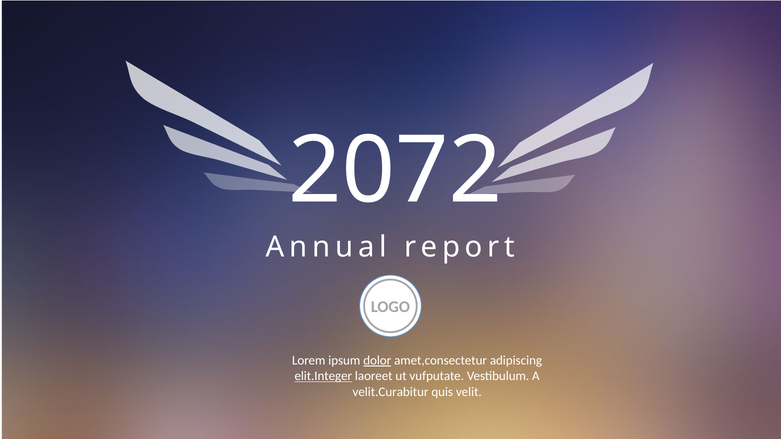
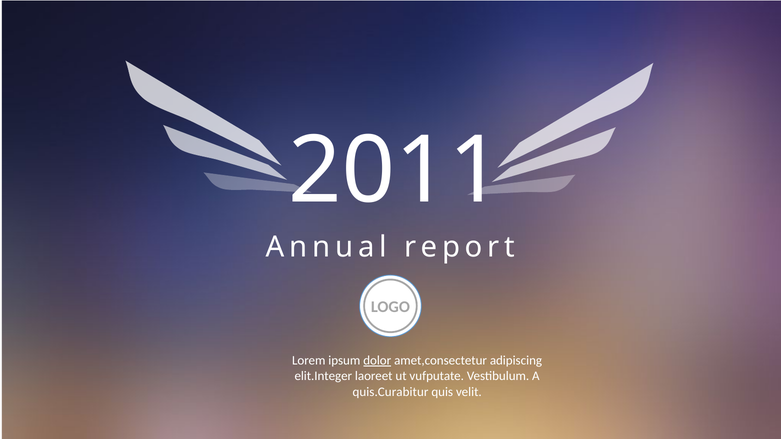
2072: 2072 -> 2011 (395, 171)
elit.Integer underline: present -> none (323, 376)
velit.Curabitur: velit.Curabitur -> quis.Curabitur (390, 392)
